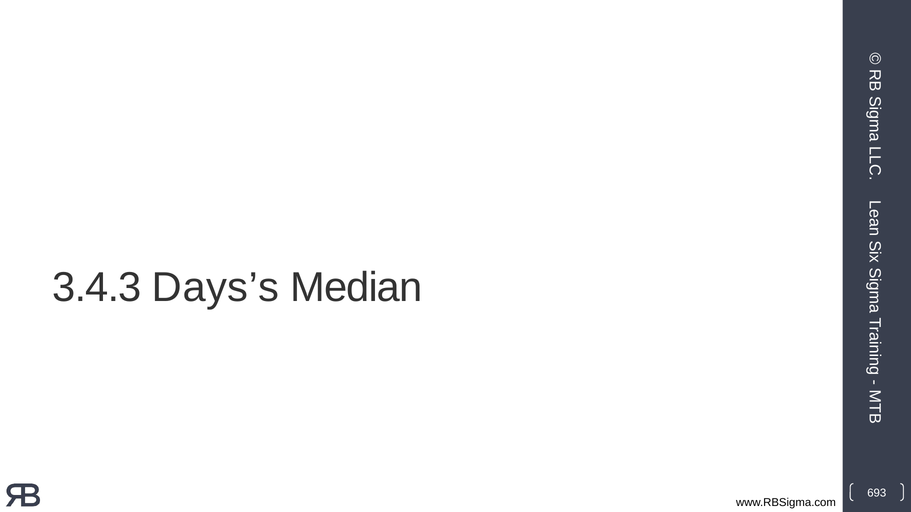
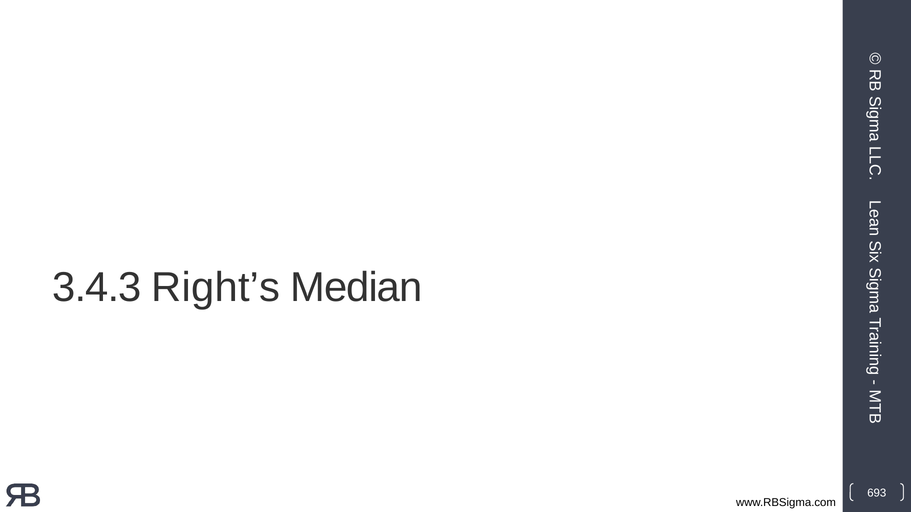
Days’s: Days’s -> Right’s (216, 288)
